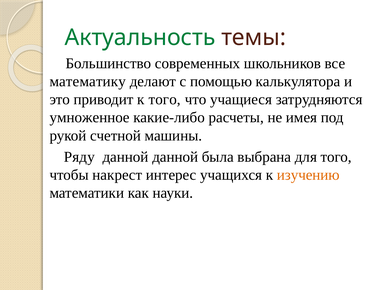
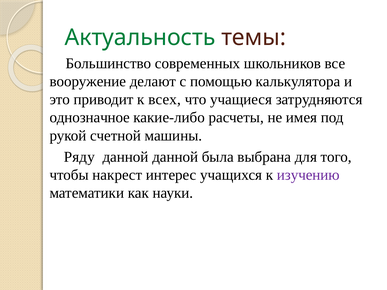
математику: математику -> вооружение (88, 81)
к того: того -> всех (165, 100)
умноженное: умноженное -> однозначное (90, 118)
изучению colour: orange -> purple (308, 175)
